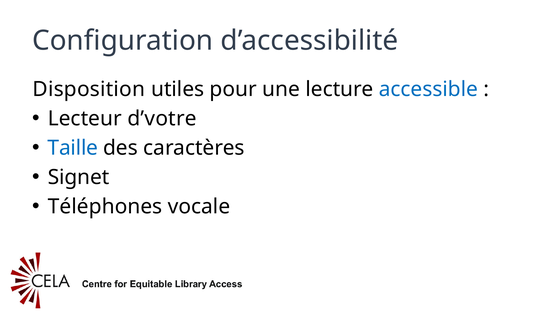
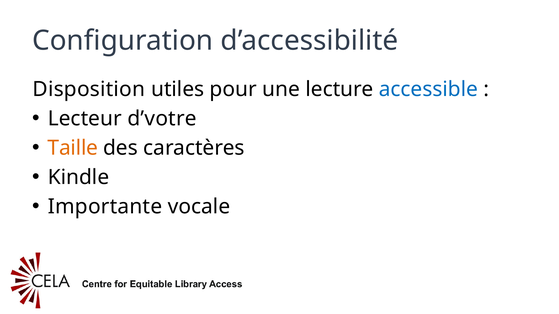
Taille colour: blue -> orange (73, 148)
Signet: Signet -> Kindle (79, 178)
Téléphones: Téléphones -> Importante (105, 207)
